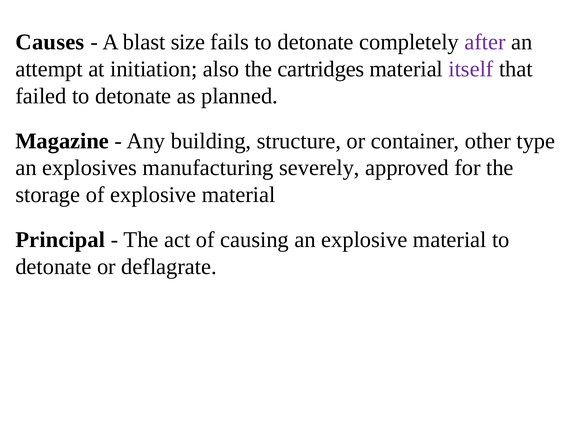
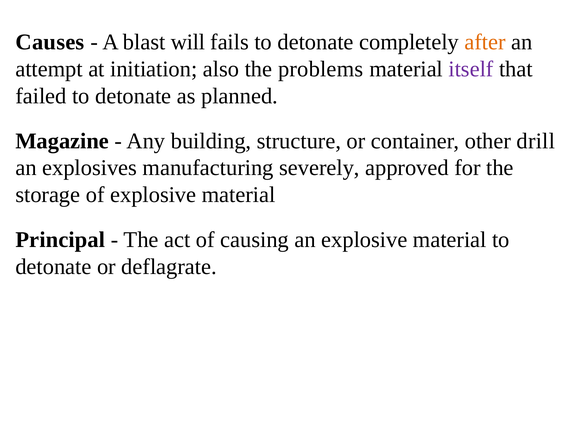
size: size -> will (188, 42)
after colour: purple -> orange (485, 42)
cartridges: cartridges -> problems (321, 69)
type: type -> drill (536, 141)
